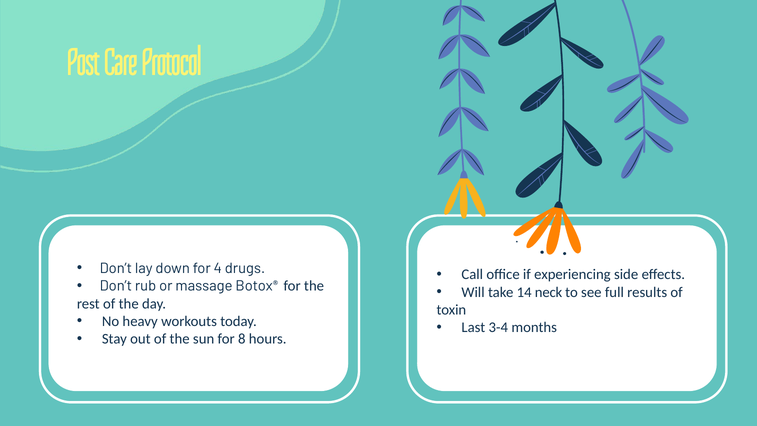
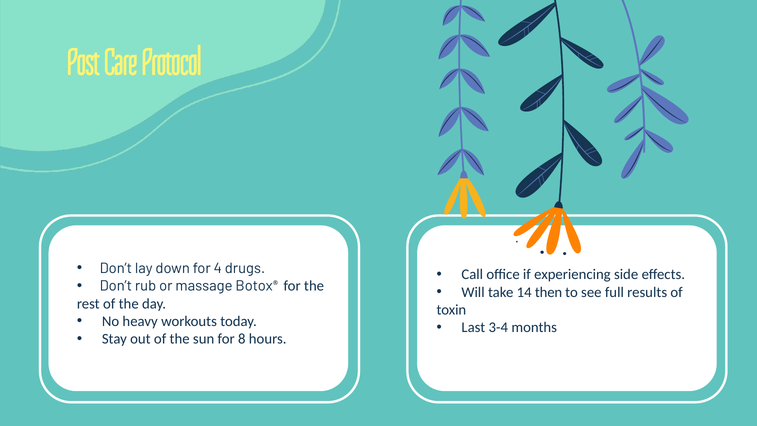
neck: neck -> then (549, 292)
